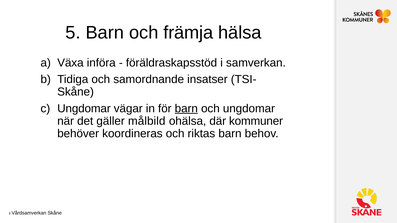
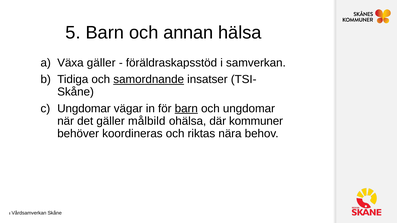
främja: främja -> annan (188, 33)
Växa införa: införa -> gäller (101, 63)
samordnande underline: none -> present (149, 79)
riktas barn: barn -> nära (230, 134)
